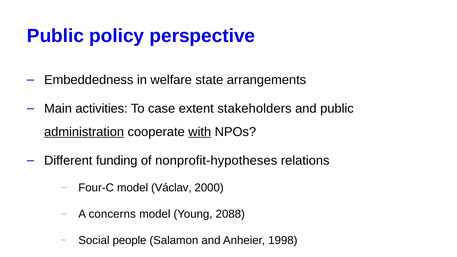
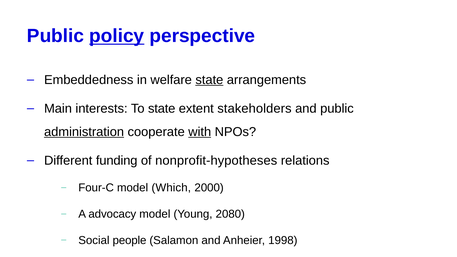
policy underline: none -> present (117, 36)
state underline: none -> present (209, 80)
activities: activities -> interests (102, 109)
To case: case -> state (162, 109)
Václav: Václav -> Which (171, 188)
concerns: concerns -> advocacy (112, 214)
2088: 2088 -> 2080 (230, 214)
